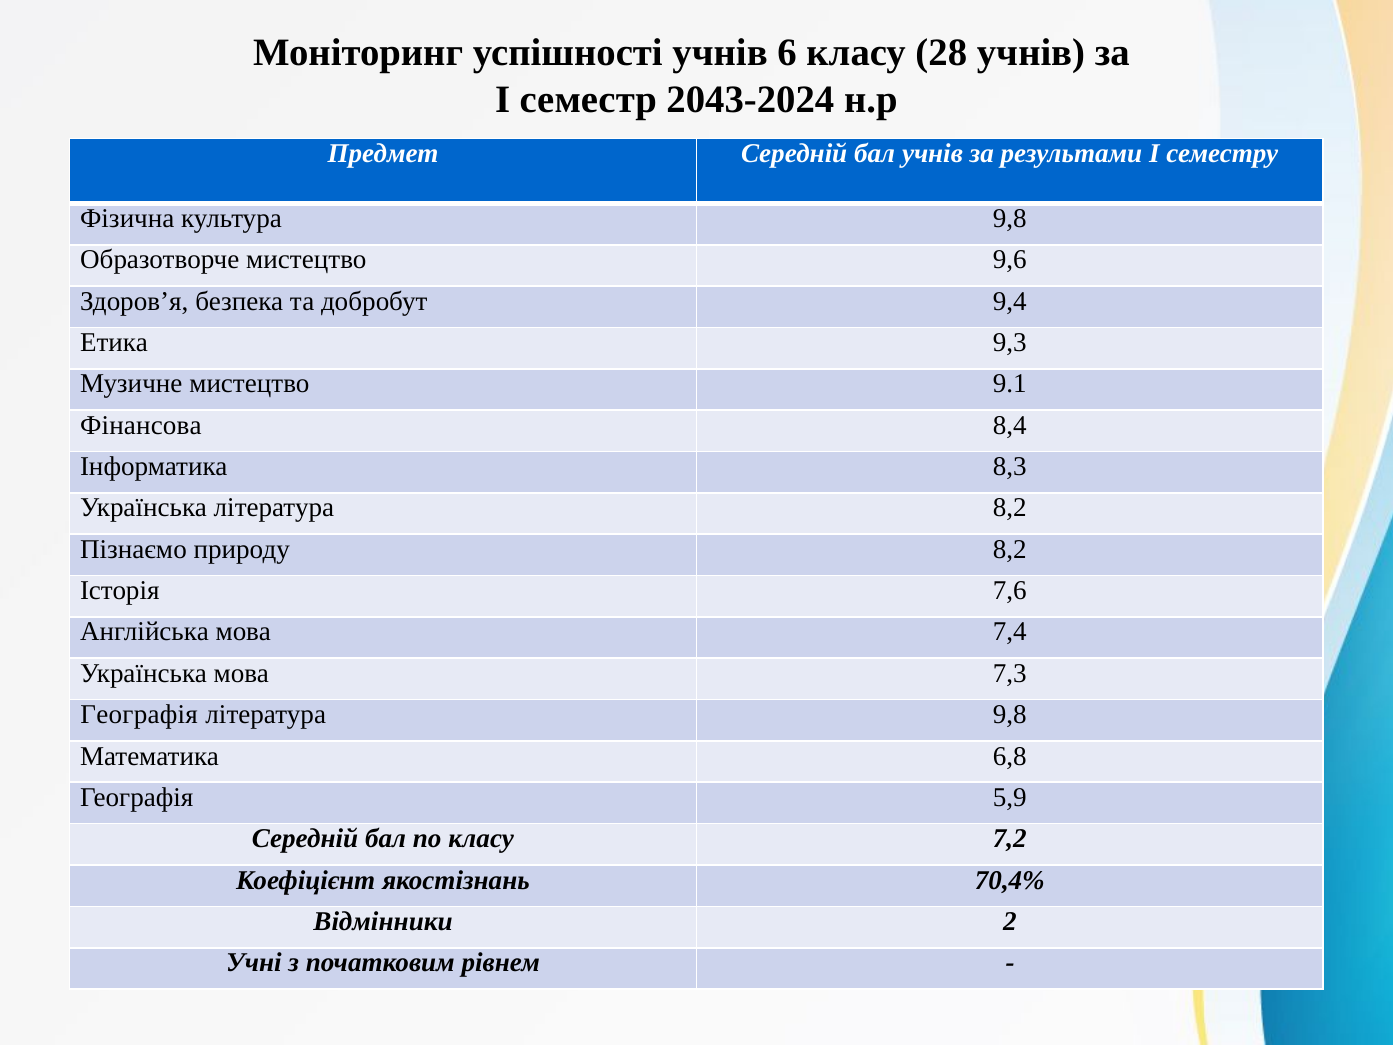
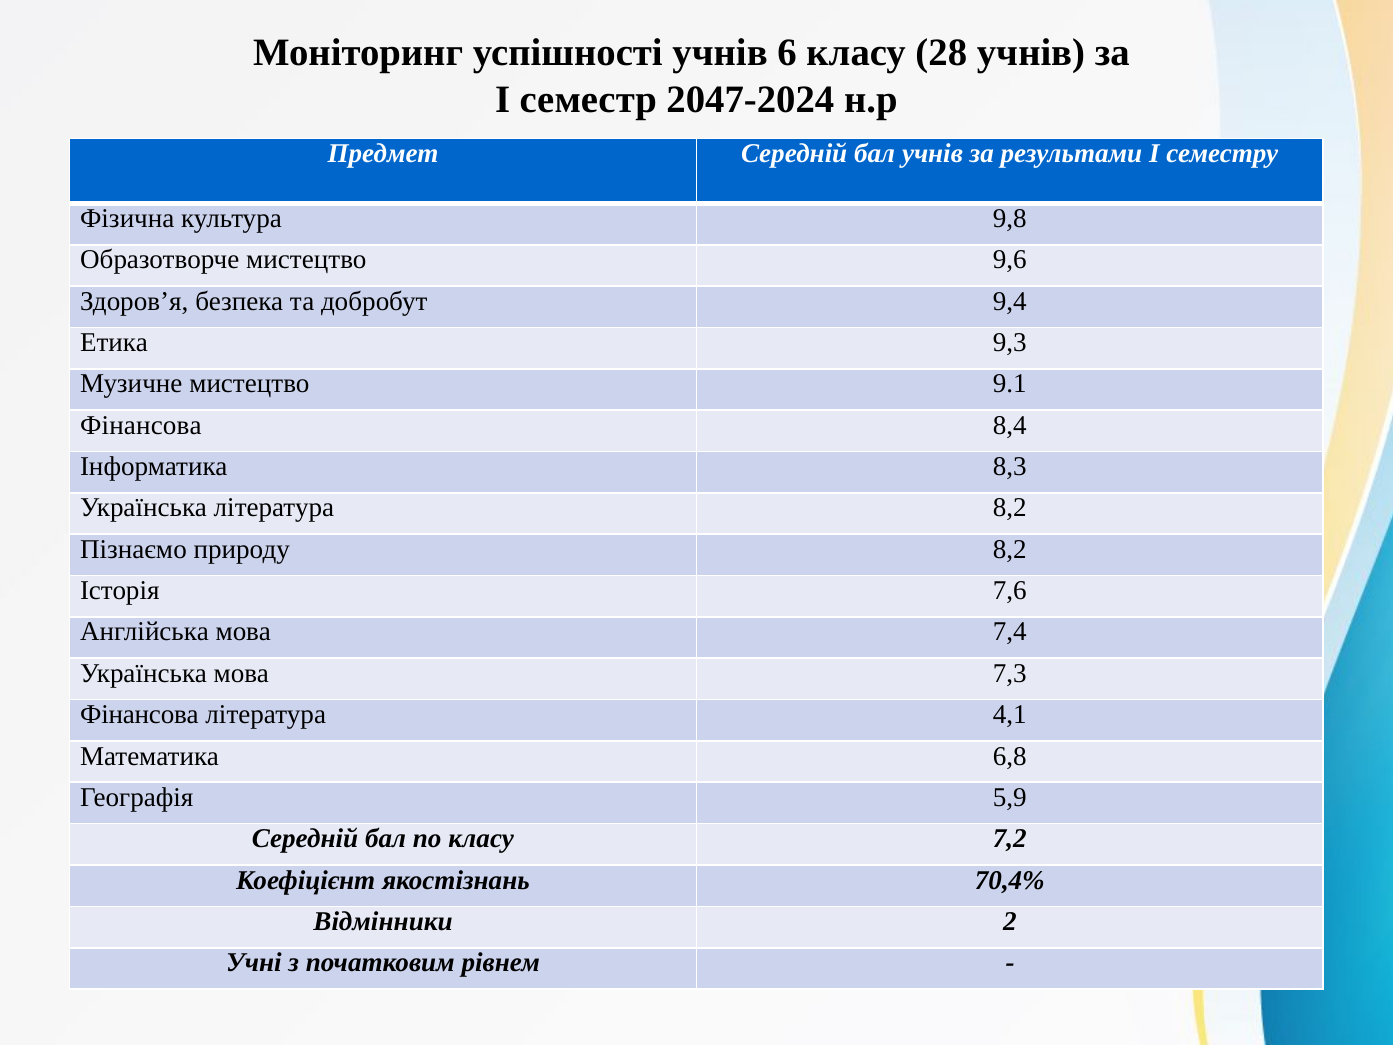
2043-2024: 2043-2024 -> 2047-2024 (750, 99)
Географія: Географія -> Фінансова (139, 715)
література 9,8: 9,8 -> 4,1 (1010, 715)
